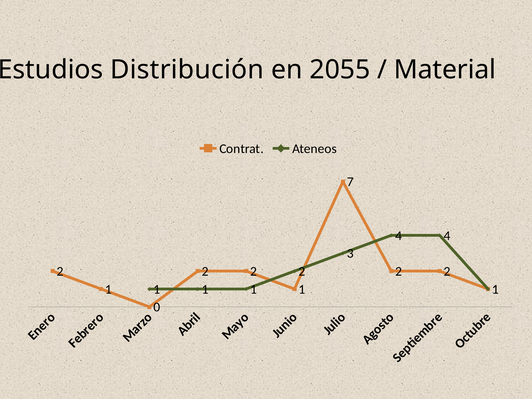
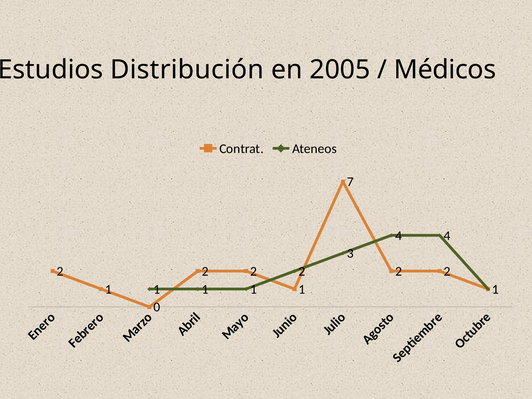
2055: 2055 -> 2005 (340, 70)
Material: Material -> Médicos (445, 70)
